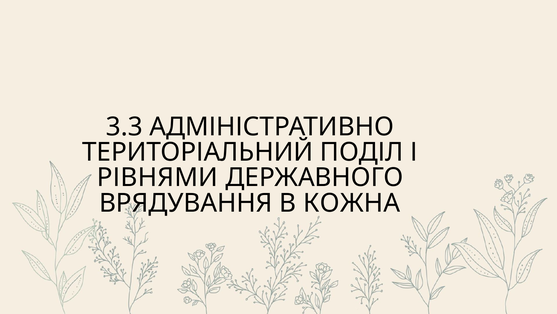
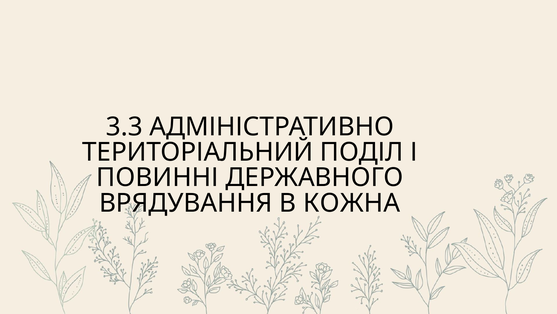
РІВНЯМИ: РІВНЯМИ -> ПОВИННІ (158, 177)
